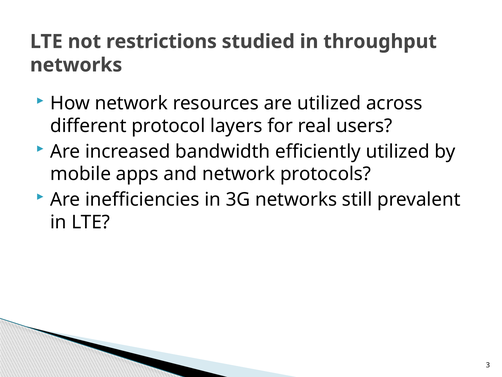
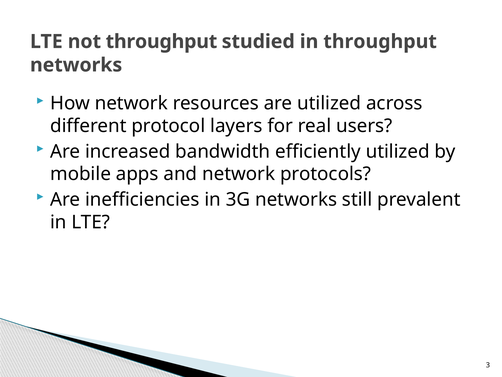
not restrictions: restrictions -> throughput (161, 42)
